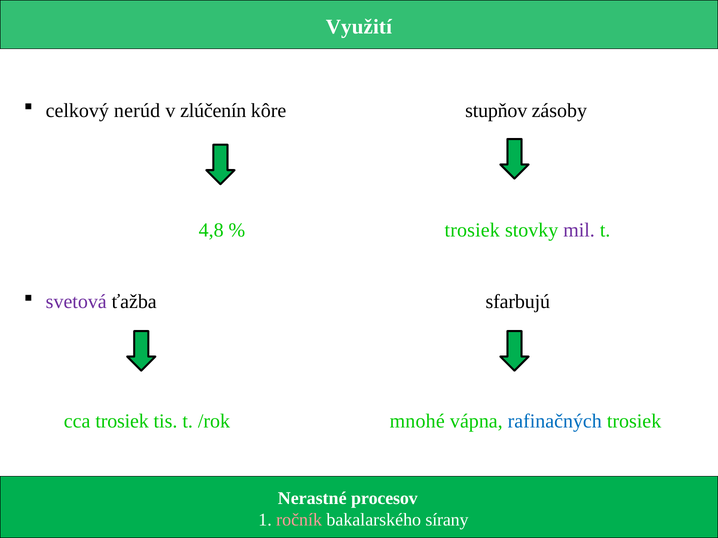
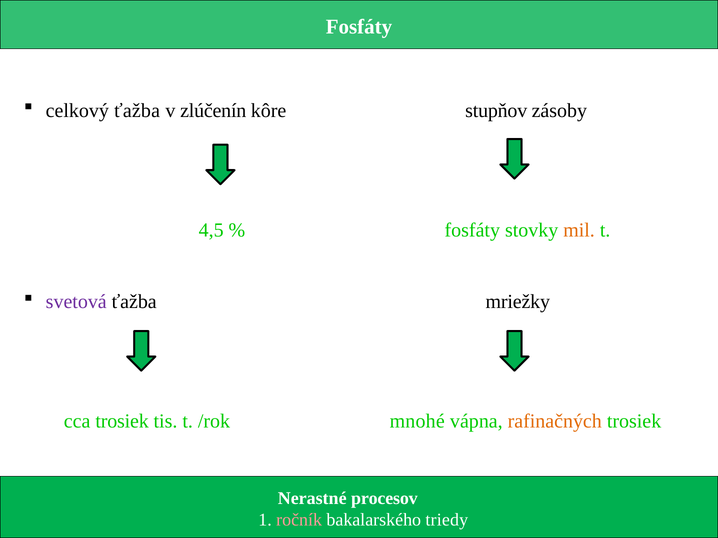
Využití: Využití -> Fosfáty (359, 27)
celkový nerúd: nerúd -> ťažba (137, 111)
4,8: 4,8 -> 4,5 (211, 230)
trosiek: trosiek -> fosfáty (472, 230)
mil colour: purple -> orange (579, 230)
sfarbujú: sfarbujú -> mriežky (518, 302)
rafinačných colour: blue -> orange (555, 422)
sírany: sírany -> triedy (447, 520)
